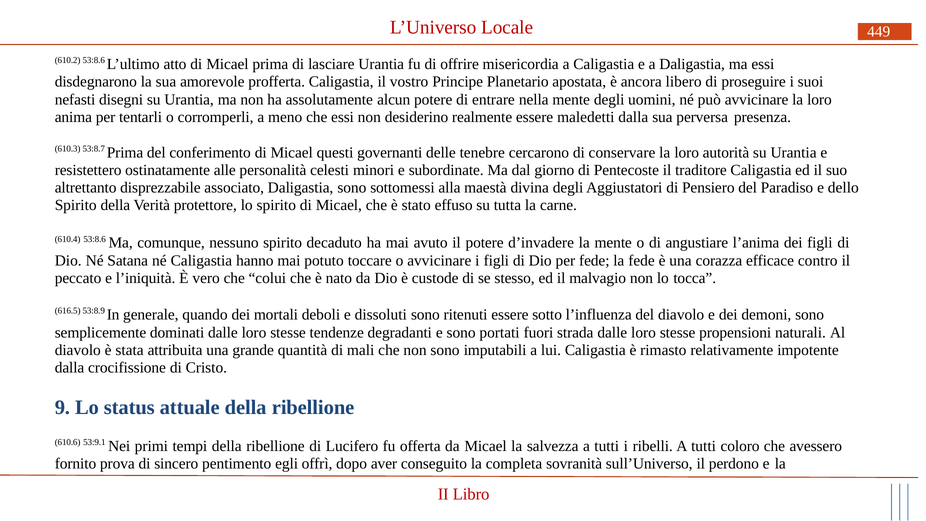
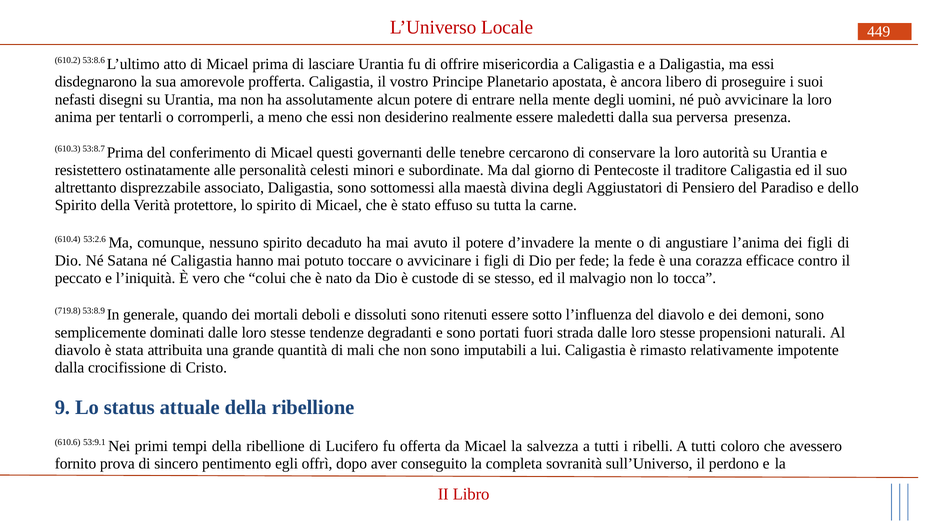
610.4 53:8.6: 53:8.6 -> 53:2.6 (95, 239)
616.5: 616.5 -> 719.8 (68, 311)
